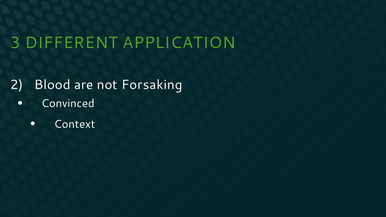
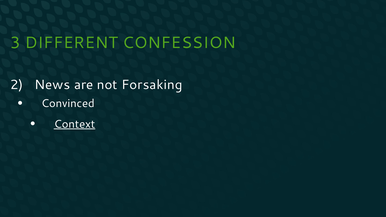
APPLICATION: APPLICATION -> CONFESSION (179, 43)
Blood: Blood -> News (52, 85)
Context underline: none -> present (74, 124)
